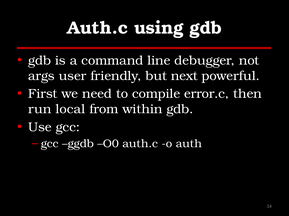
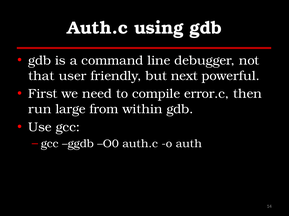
args: args -> that (41, 76)
local: local -> large (70, 109)
